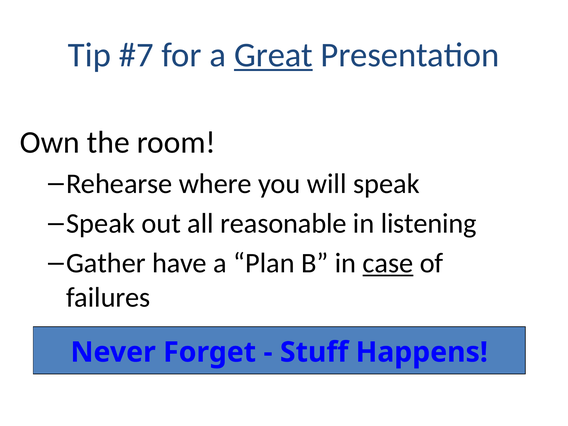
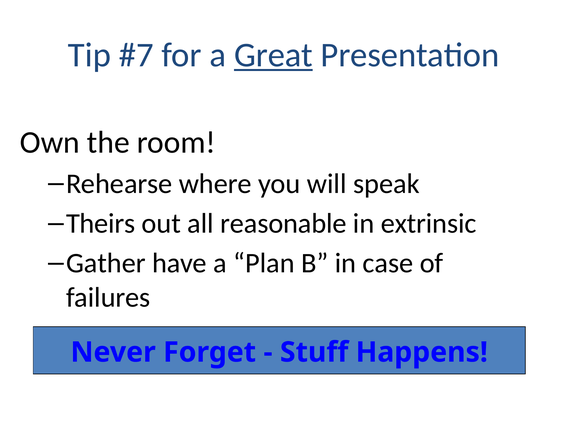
Speak: Speak -> Theirs (101, 224)
listening: listening -> extrinsic (429, 224)
case underline: present -> none (388, 263)
